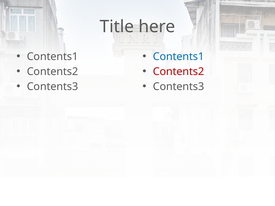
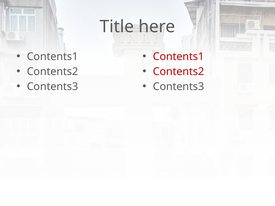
Contents1 colour: blue -> red (179, 57)
